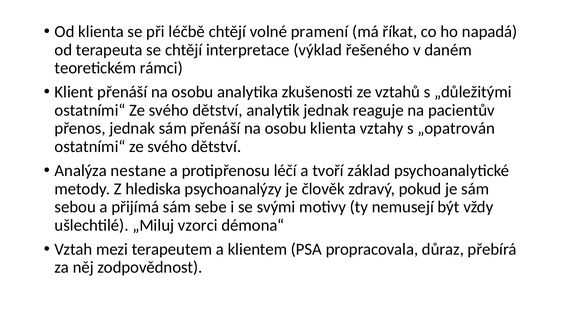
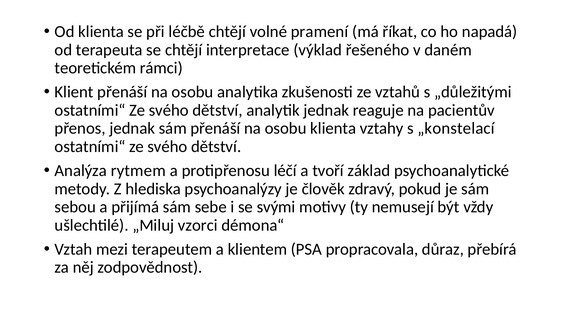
„opatrován: „opatrován -> „konstelací (456, 128)
nestane: nestane -> rytmem (138, 170)
